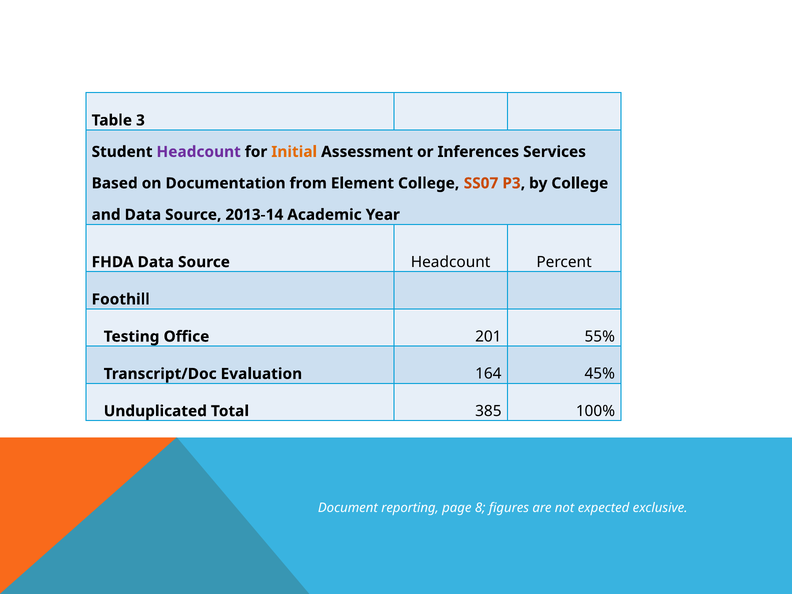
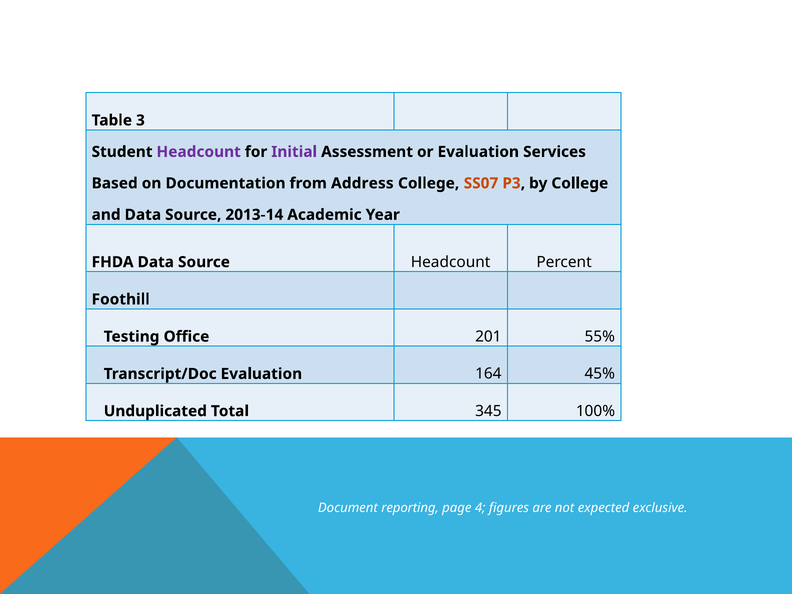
Initial colour: orange -> purple (294, 152)
or Inferences: Inferences -> Evaluation (478, 152)
Element: Element -> Address (362, 183)
385: 385 -> 345 (488, 411)
8: 8 -> 4 (480, 508)
